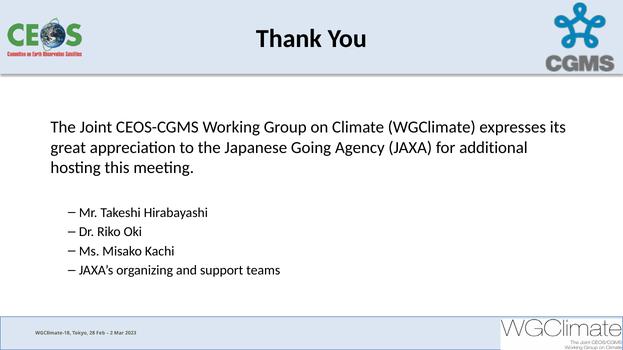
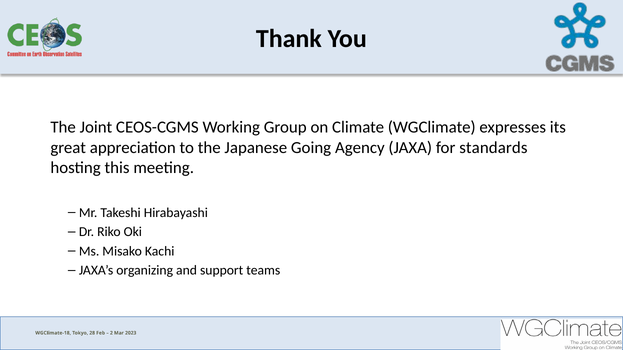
additional: additional -> standards (493, 148)
